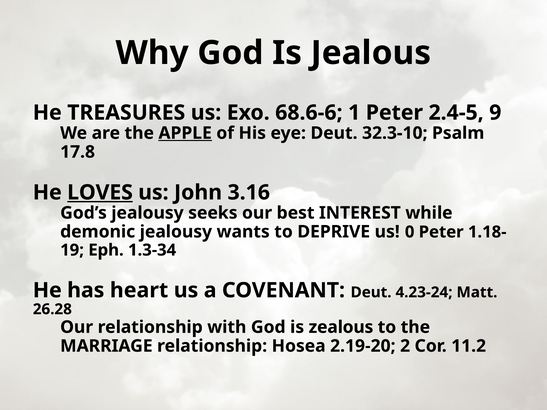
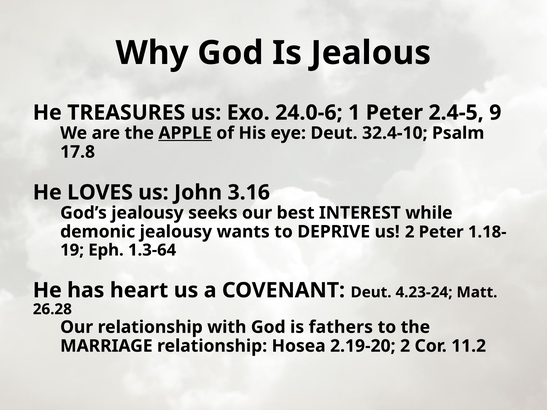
68.6-6: 68.6-6 -> 24.0-6 (309, 113)
32.3-10: 32.3-10 -> 32.4-10 (395, 133)
LOVES underline: present -> none (100, 193)
us 0: 0 -> 2 (410, 232)
1.3-34: 1.3-34 -> 1.3-64 (152, 250)
zealous: zealous -> fathers (341, 327)
